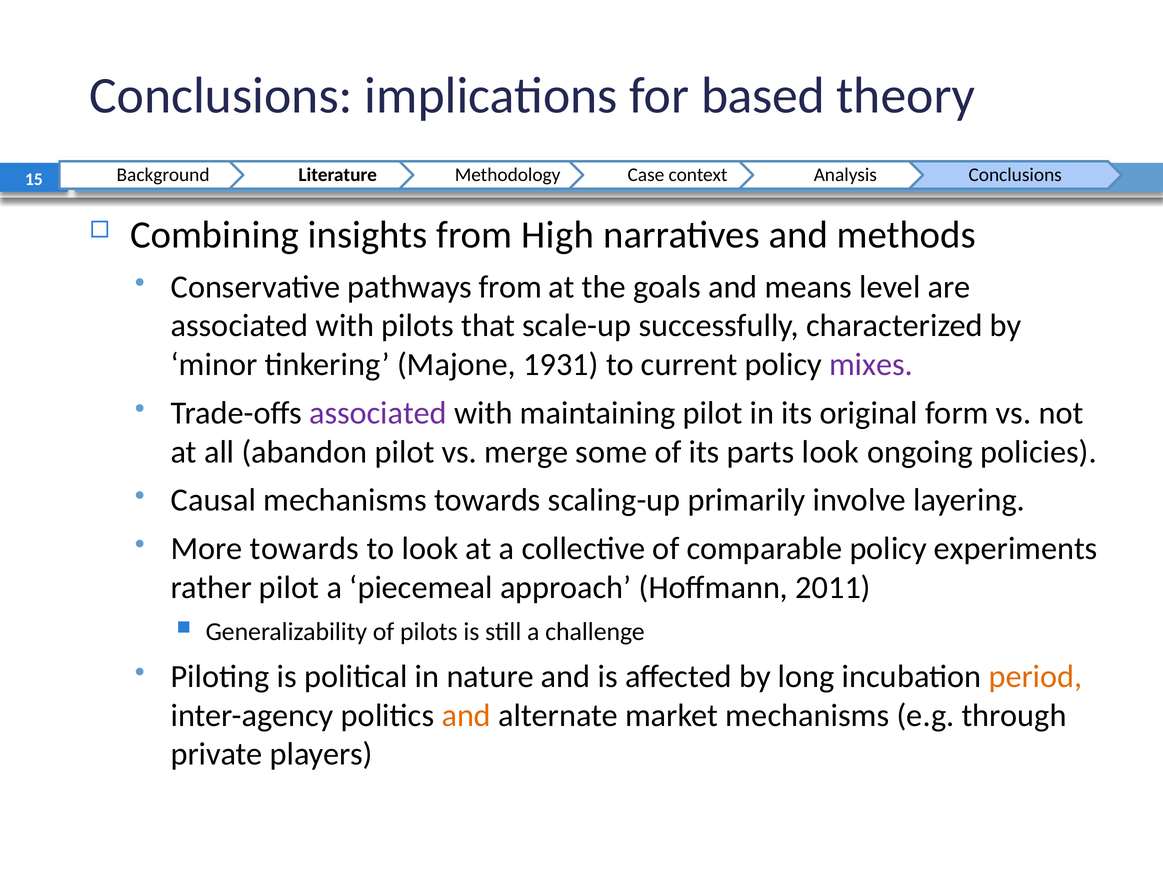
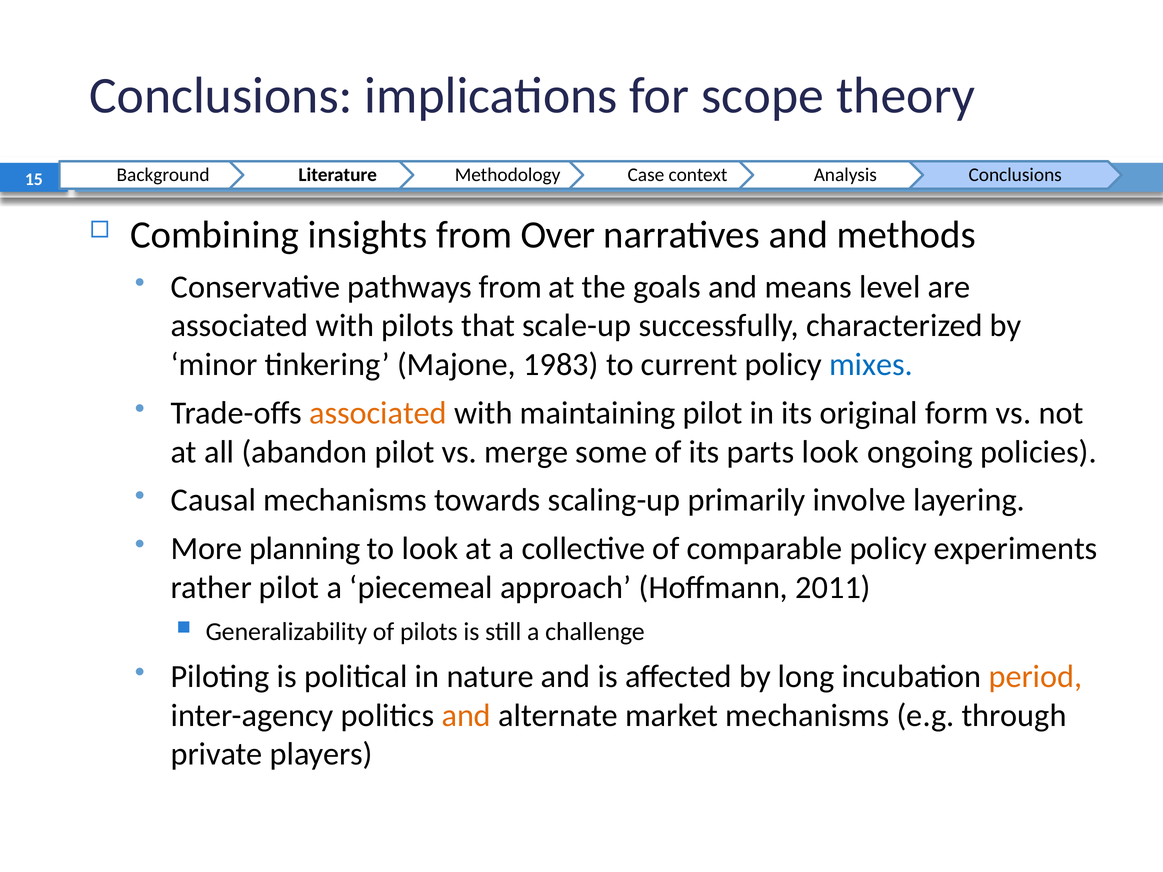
based: based -> scope (763, 96)
High: High -> Over (558, 235)
1931: 1931 -> 1983 (561, 365)
mixes colour: purple -> blue (871, 365)
associated colour: purple -> orange (378, 413)
More towards: towards -> planning (305, 549)
